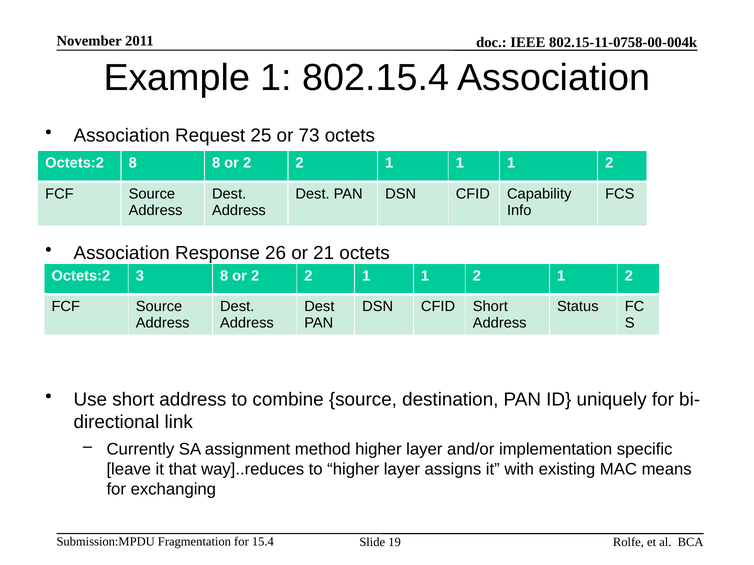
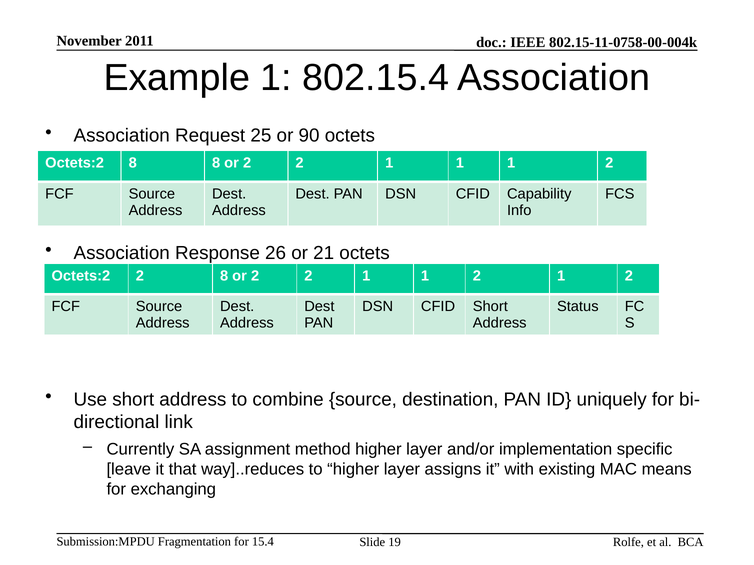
73: 73 -> 90 (309, 136)
Octets:2 3: 3 -> 2 (140, 276)
